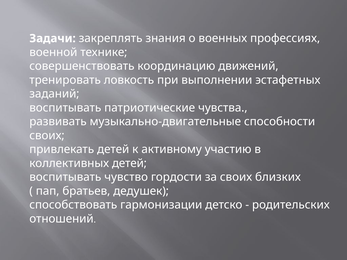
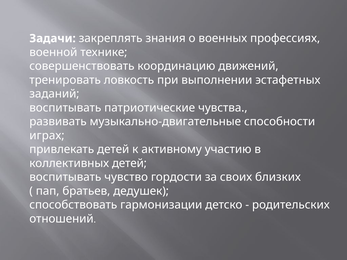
своих: своих -> играх (47, 136)
